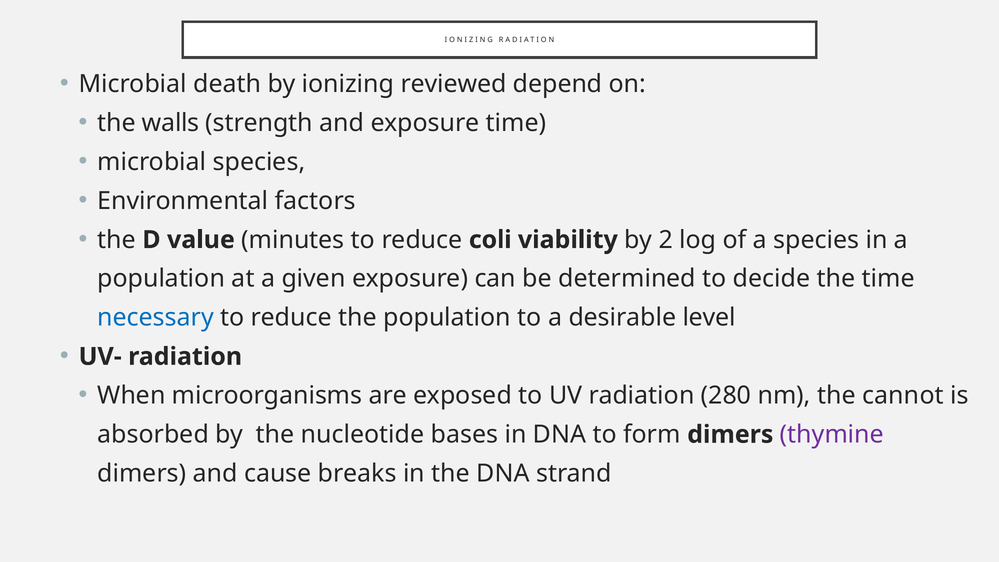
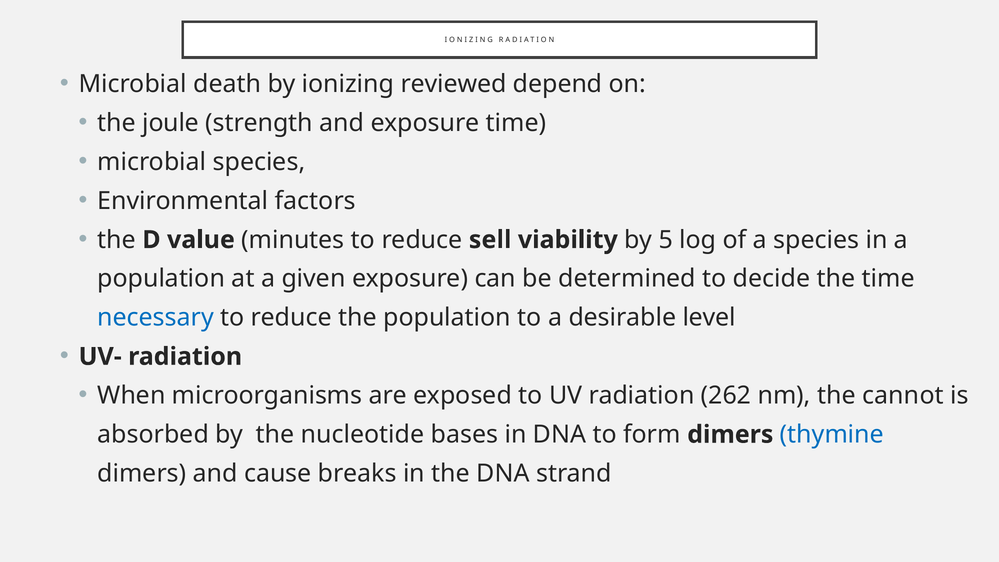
walls: walls -> joule (171, 123)
coli: coli -> sell (490, 240)
2: 2 -> 5 (666, 240)
280: 280 -> 262 (726, 396)
thymine colour: purple -> blue (832, 434)
